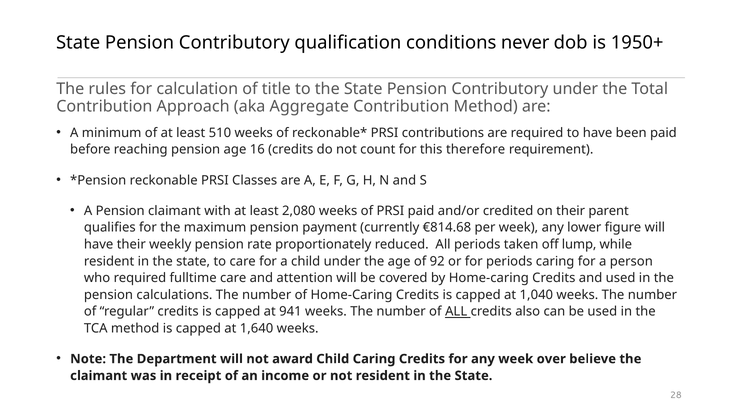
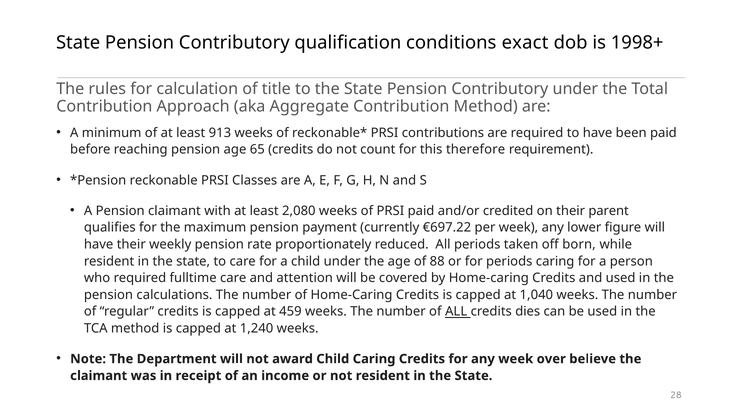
never: never -> exact (525, 43)
1950+: 1950+ -> 1998+ (637, 43)
510: 510 -> 913 (220, 133)
16: 16 -> 65 (257, 150)
€814.68: €814.68 -> €697.22 (447, 228)
lump: lump -> born (579, 245)
92: 92 -> 88 (437, 261)
941: 941 -> 459 (290, 312)
also: also -> dies (528, 312)
1,640: 1,640 -> 1,240 (257, 328)
